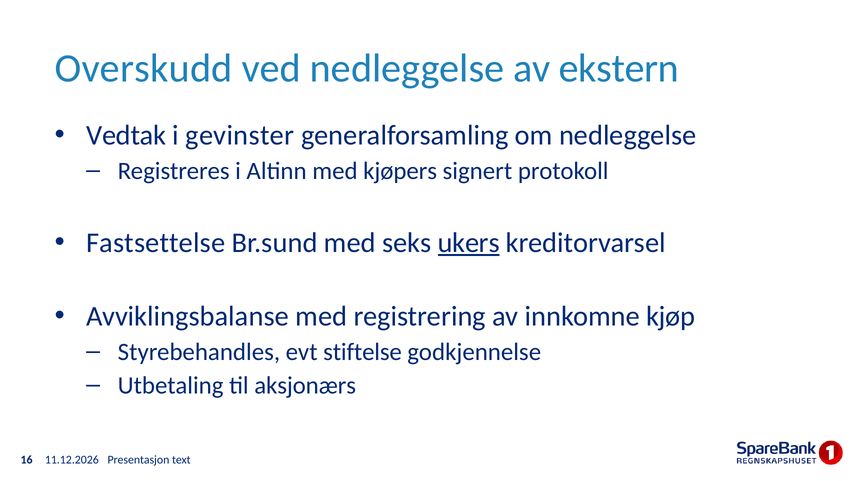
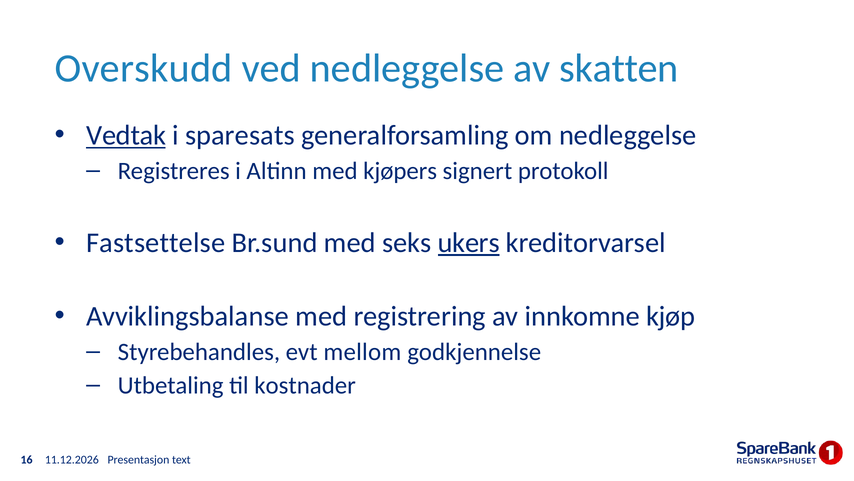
ekstern: ekstern -> skatten (619, 69)
Vedtak underline: none -> present (126, 135)
gevinster: gevinster -> sparesats (240, 135)
stiftelse: stiftelse -> mellom (362, 351)
aksjonærs: aksjonærs -> kostnader (305, 385)
